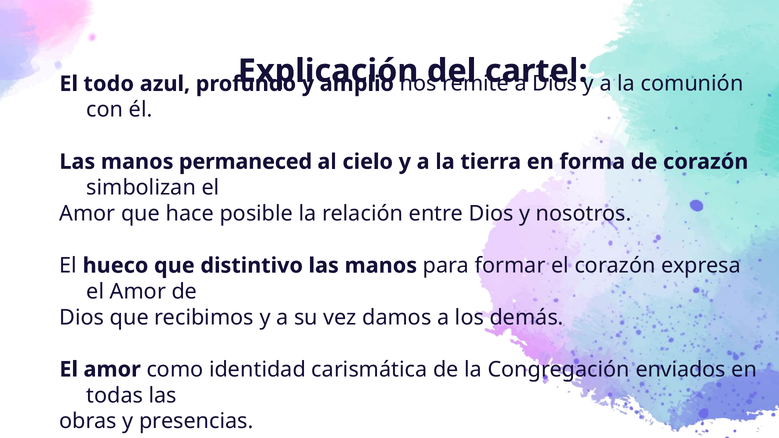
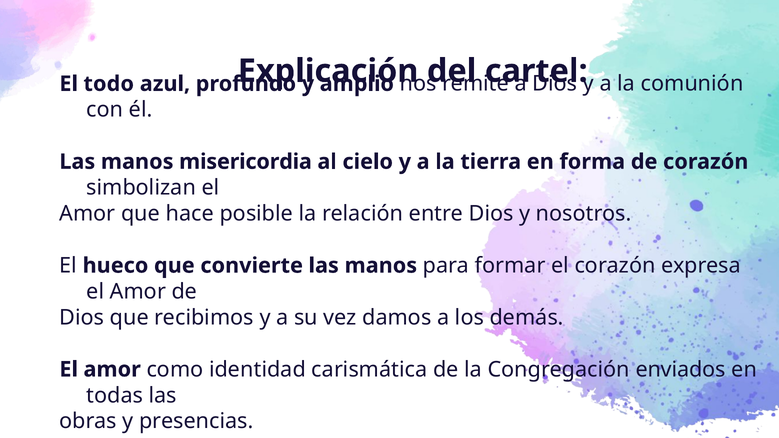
permaneced: permaneced -> misericordia (246, 162)
distintivo: distintivo -> convierte (252, 266)
